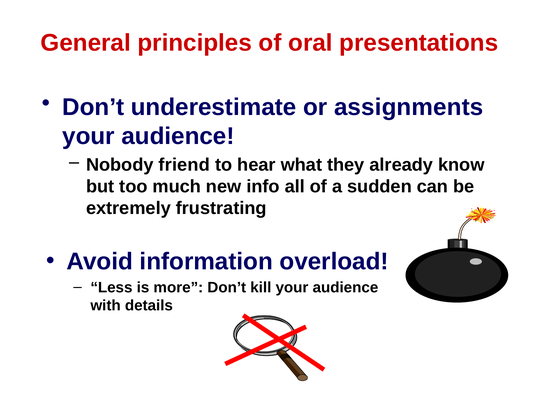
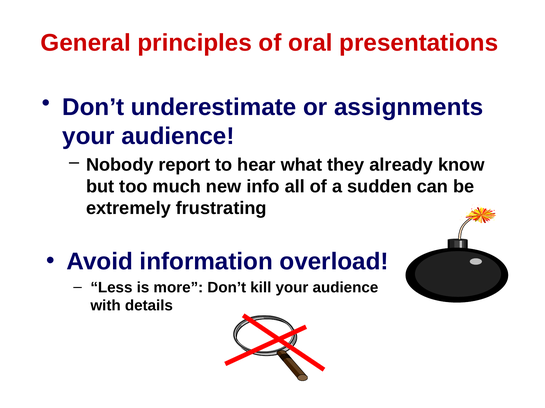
friend: friend -> report (184, 165)
